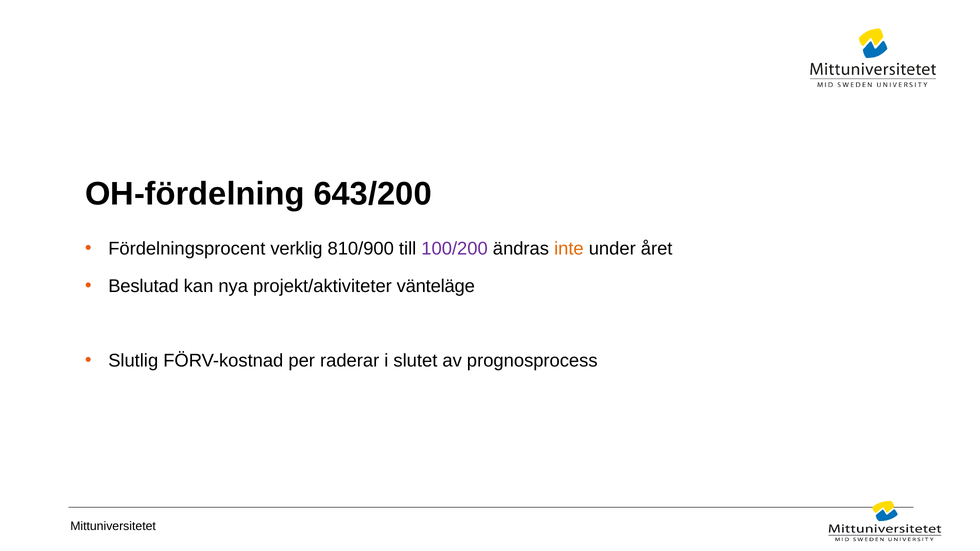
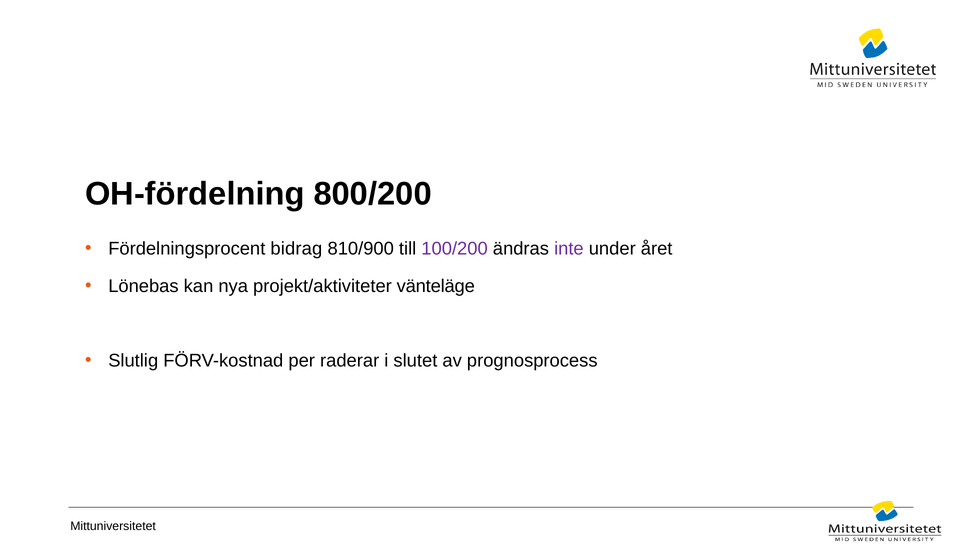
643/200: 643/200 -> 800/200 (373, 194)
verklig: verklig -> bidrag (296, 249)
inte colour: orange -> purple (569, 249)
Beslutad: Beslutad -> Lönebas (143, 286)
